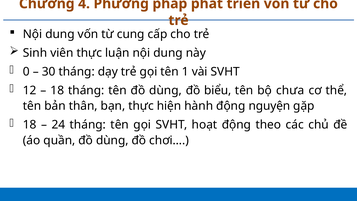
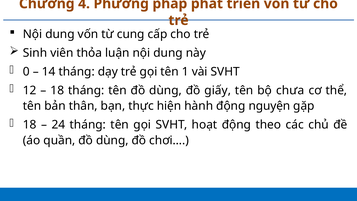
viên thực: thực -> thỏa (89, 53)
30: 30 -> 14 (49, 72)
biểu: biểu -> giấy (218, 90)
